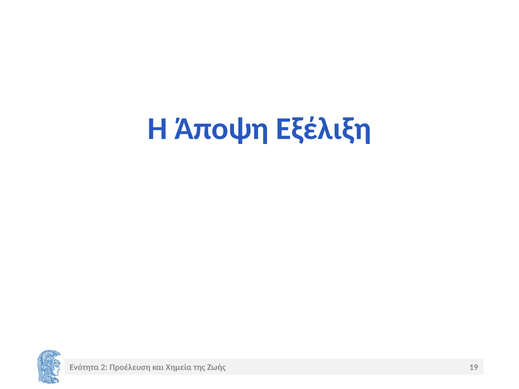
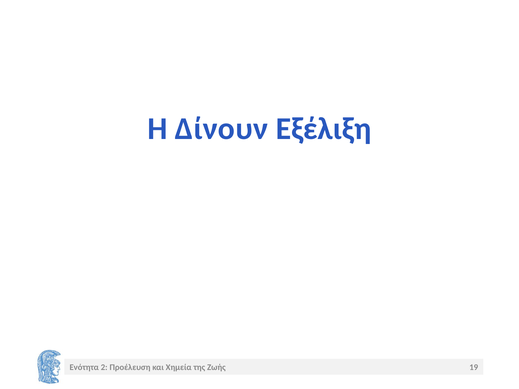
Άποψη: Άποψη -> Δίνουν (221, 129)
